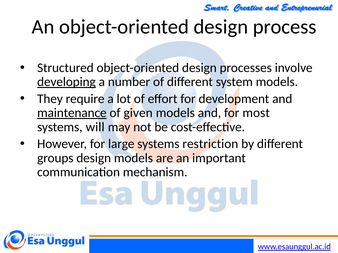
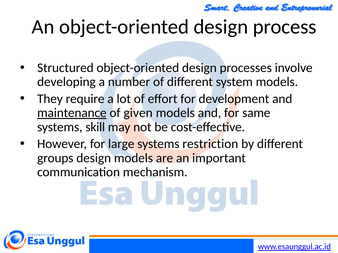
developing underline: present -> none (66, 82)
most: most -> same (256, 113)
will: will -> skill (95, 127)
